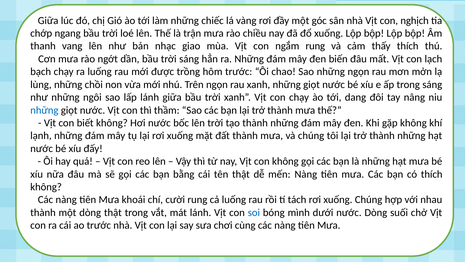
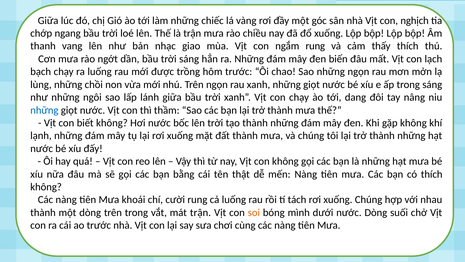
dòng thật: thật -> trên (113, 212)
mát lánh: lánh -> trận (200, 212)
soi colour: blue -> orange (254, 212)
